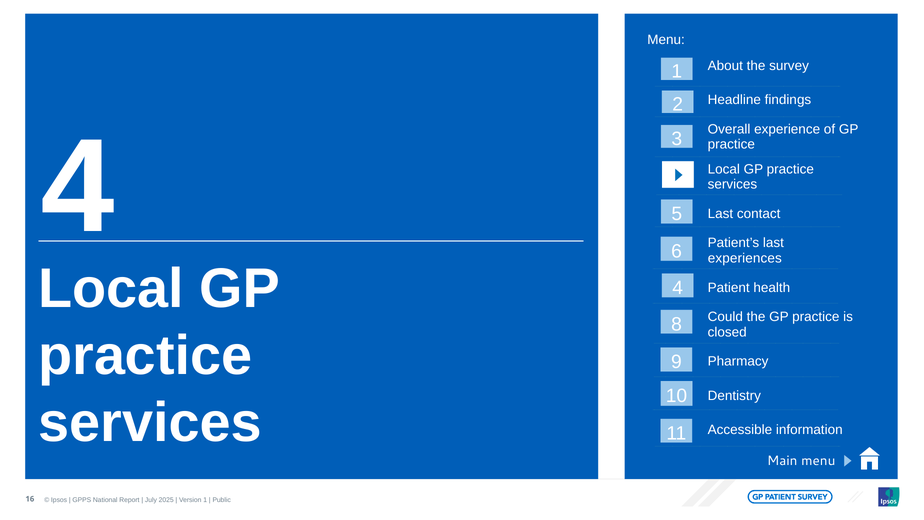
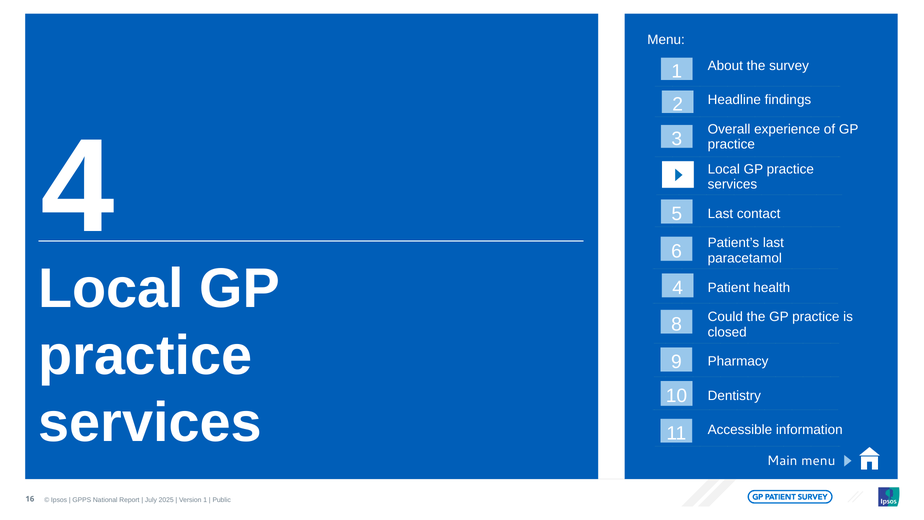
experiences: experiences -> paracetamol (745, 258)
